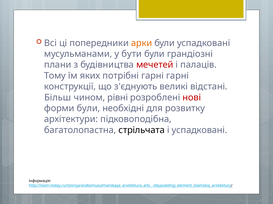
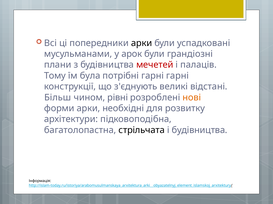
арки colour: orange -> black (142, 43)
бути: бути -> арок (132, 54)
яких: яких -> була (90, 76)
нові colour: red -> orange (192, 98)
форми були: були -> арки (88, 109)
і успадковані: успадковані -> будівництва (200, 131)
